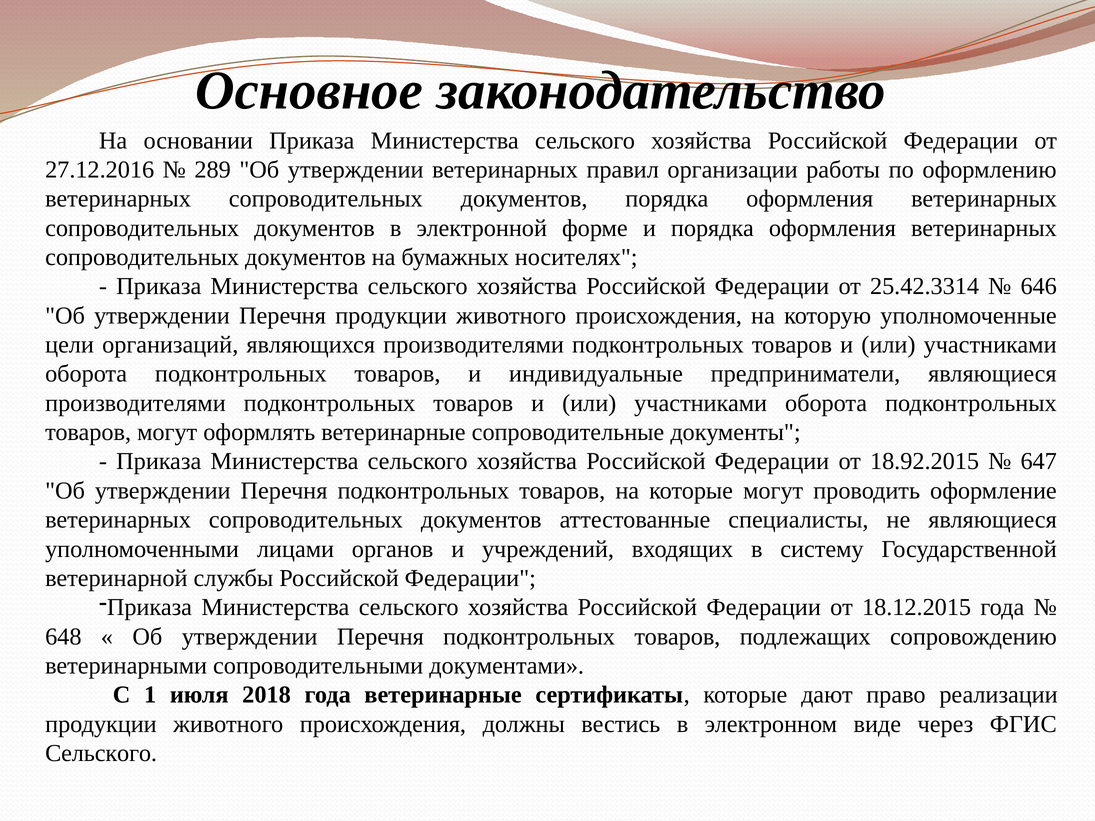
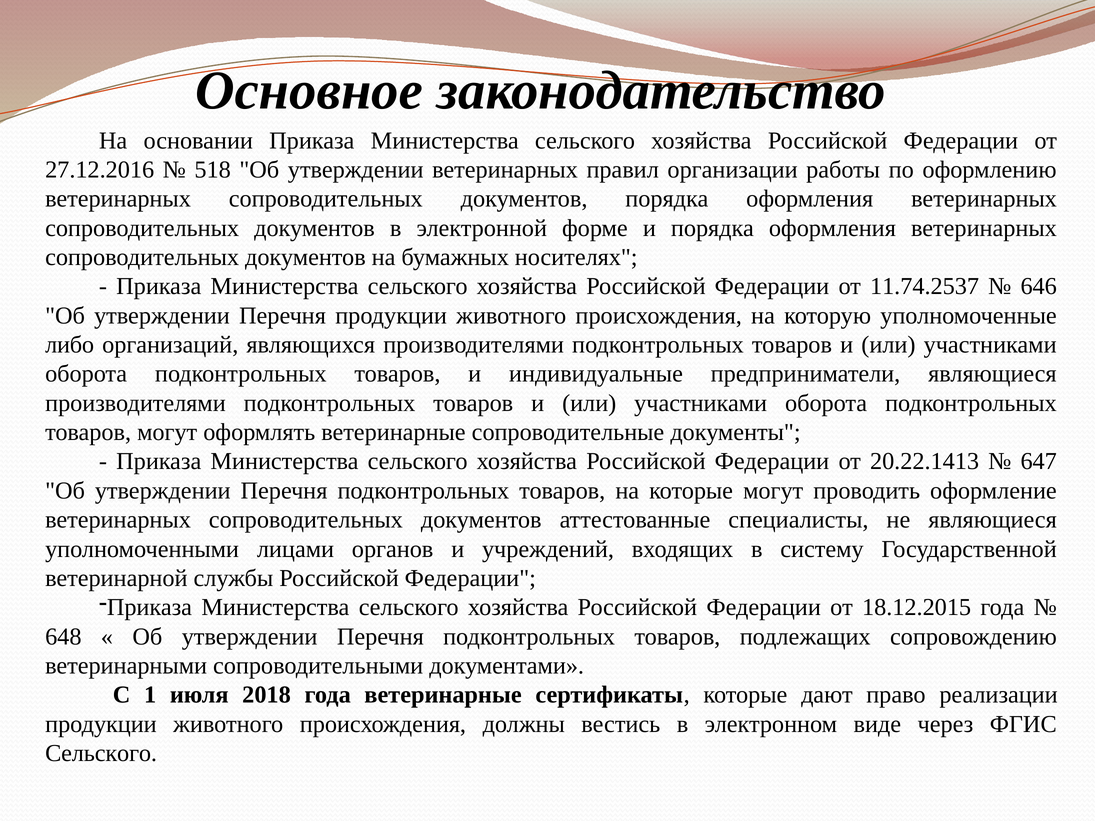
289: 289 -> 518 (213, 170)
25.42.3314: 25.42.3314 -> 11.74.2537 (925, 287)
цели: цели -> либо (70, 345)
18.92.2015: 18.92.2015 -> 20.22.1413 (925, 462)
